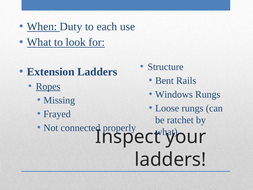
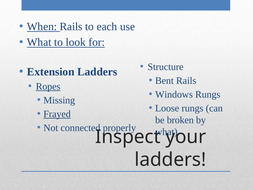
When Duty: Duty -> Rails (71, 26)
Frayed underline: none -> present (57, 114)
ratchet: ratchet -> broken (180, 120)
